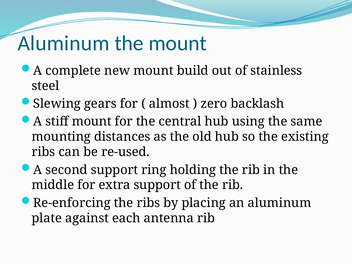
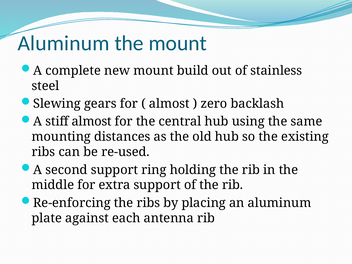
stiff mount: mount -> almost (92, 122)
